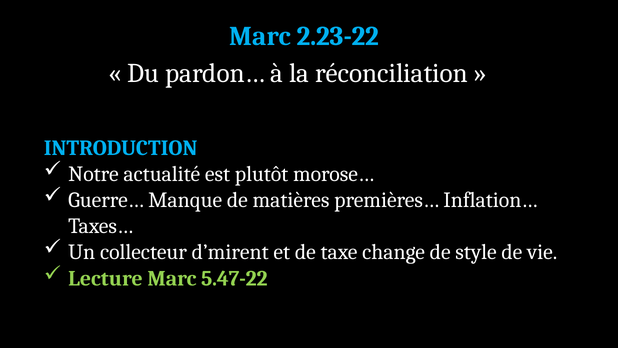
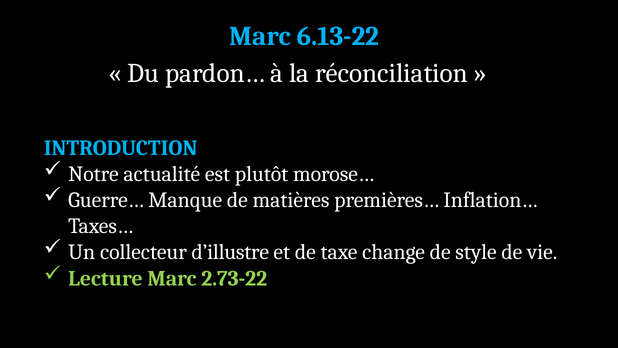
2.23-22: 2.23-22 -> 6.13-22 (338, 36)
d’mirent: d’mirent -> d’illustre (230, 252)
5.47-22: 5.47-22 -> 2.73-22 (234, 278)
